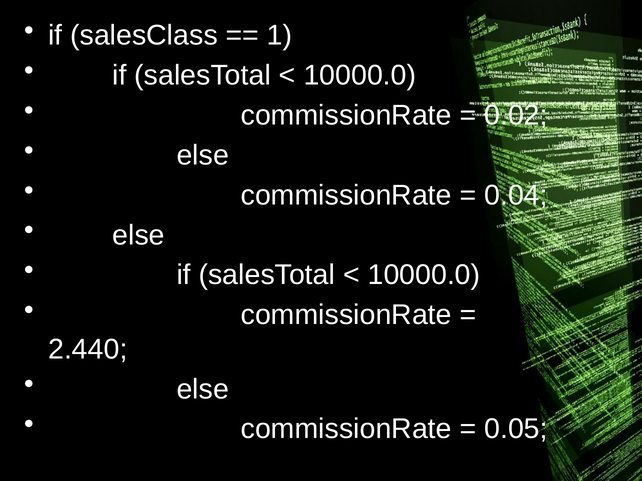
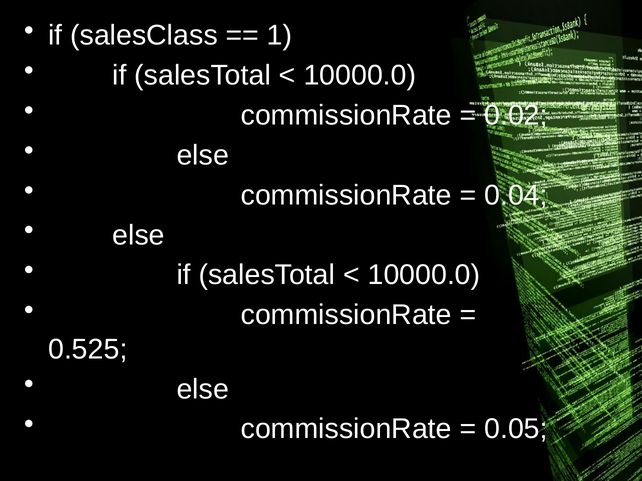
2.440: 2.440 -> 0.525 (88, 350)
